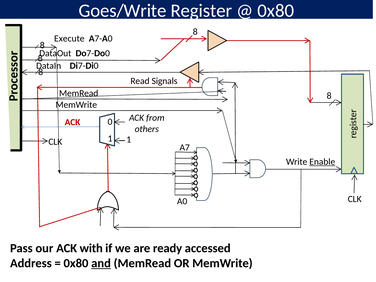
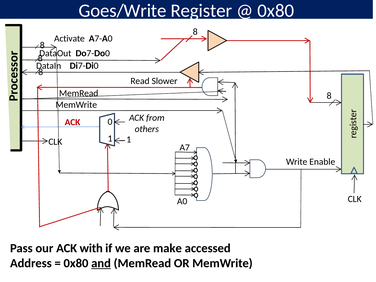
Execute: Execute -> Activate (69, 39)
Signals: Signals -> Slower (165, 81)
Enable underline: present -> none (322, 162)
ready: ready -> make (167, 248)
